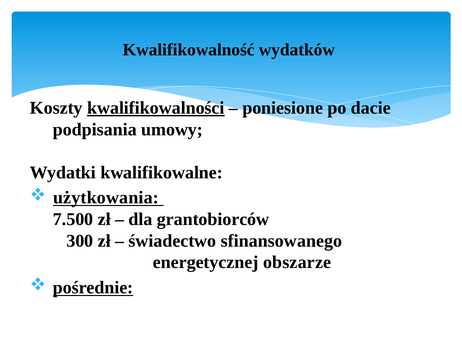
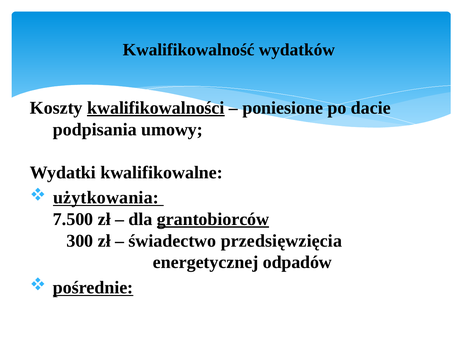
grantobiorców underline: none -> present (213, 220)
sfinansowanego: sfinansowanego -> przedsięwzięcia (281, 241)
obszarze: obszarze -> odpadów (297, 263)
